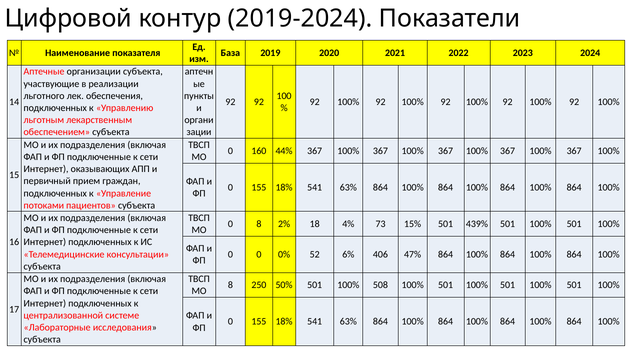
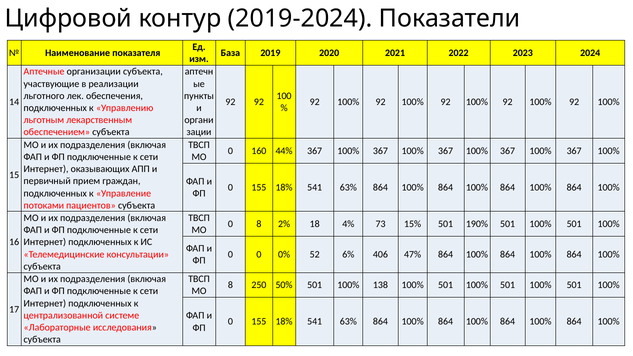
439%: 439% -> 190% (477, 224)
508: 508 -> 138 (380, 285)
